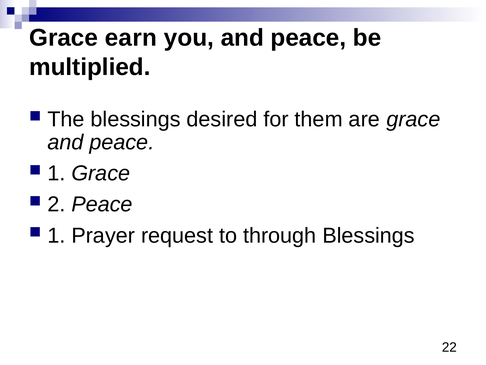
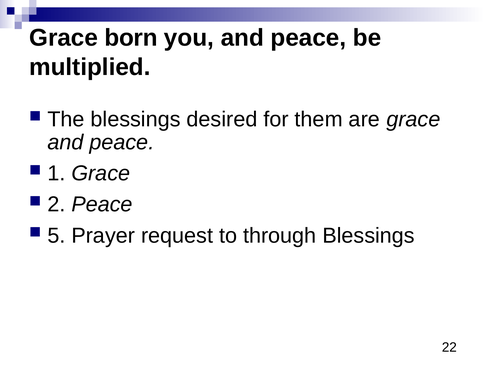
earn: earn -> born (131, 38)
1: 1 -> 5 (56, 235)
